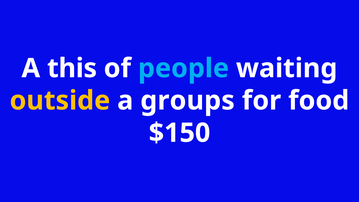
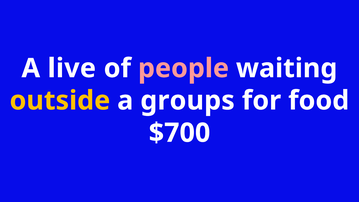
this: this -> live (72, 68)
people colour: light blue -> pink (183, 68)
$150: $150 -> $700 (180, 133)
